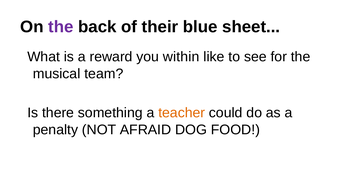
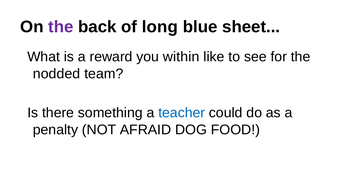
their: their -> long (160, 27)
musical: musical -> nodded (57, 74)
teacher colour: orange -> blue (182, 113)
